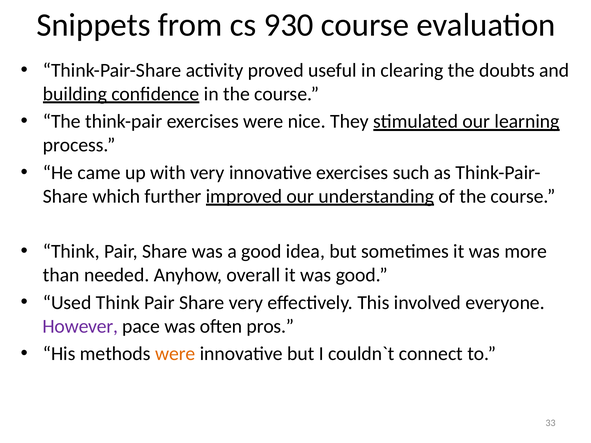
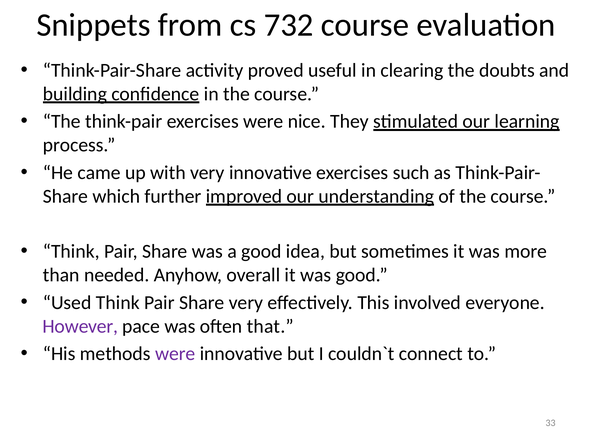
930: 930 -> 732 (289, 25)
pros: pros -> that (270, 326)
were colour: orange -> purple (175, 354)
